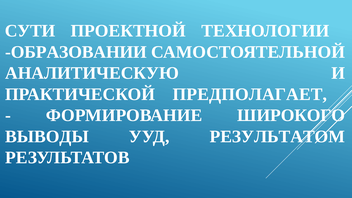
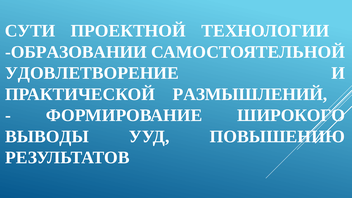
АНАЛИТИЧЕСКУЮ: АНАЛИТИЧЕСКУЮ -> УДОВЛЕТВОРЕНИЕ (92, 73)
ПРЕДПОЛАГАЕТ: ПРЕДПОЛАГАЕТ -> РАЗМЫШЛЕНИЙ (250, 94)
РЕЗУЛЬТАТОМ: РЕЗУЛЬТАТОМ -> ПОВЫШЕНИЮ (277, 137)
